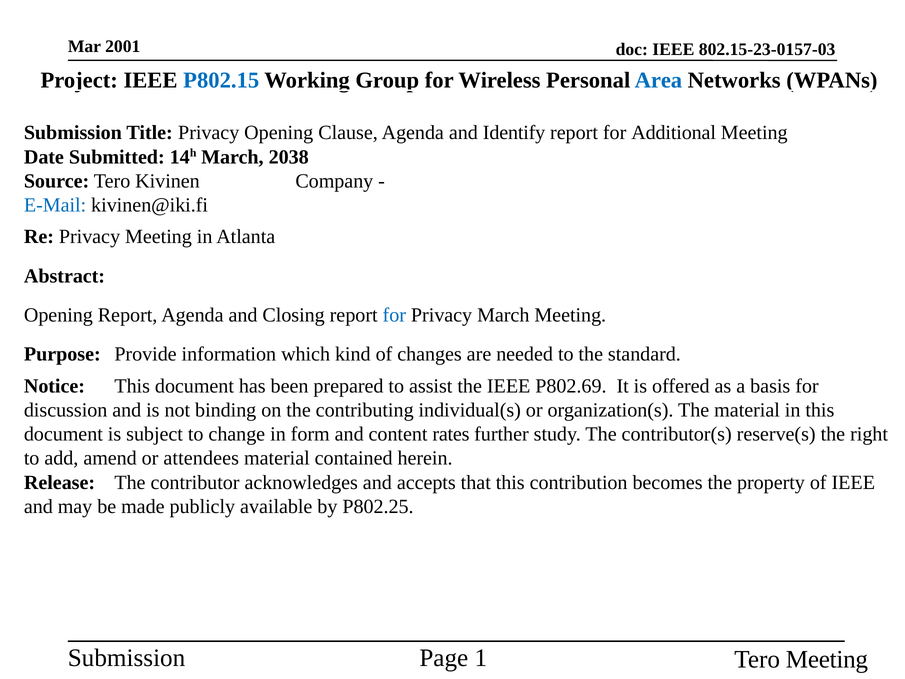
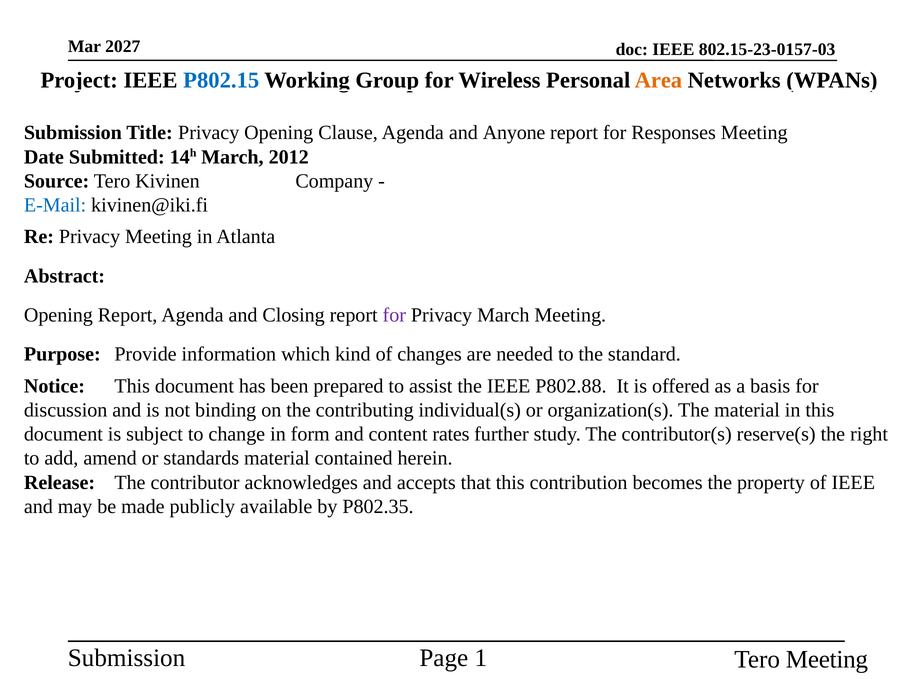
2001: 2001 -> 2027 (123, 47)
Area colour: blue -> orange (658, 80)
Identify: Identify -> Anyone (514, 133)
Additional: Additional -> Responses (674, 133)
2038: 2038 -> 2012 (289, 157)
for colour: blue -> purple (394, 315)
P802.69: P802.69 -> P802.88 (571, 386)
attendees: attendees -> standards (201, 458)
P802.25: P802.25 -> P802.35 (378, 506)
